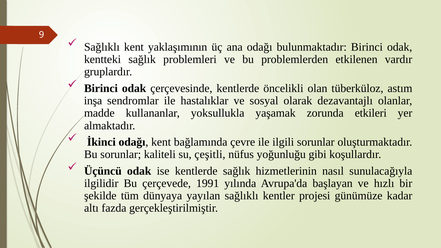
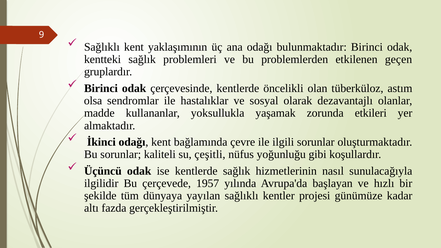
vardır: vardır -> geçen (399, 59)
inşa: inşa -> olsa (93, 101)
1991: 1991 -> 1957 (208, 183)
